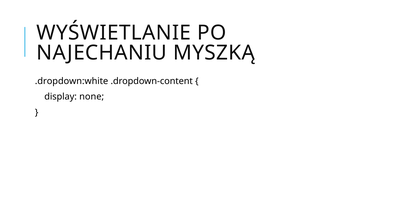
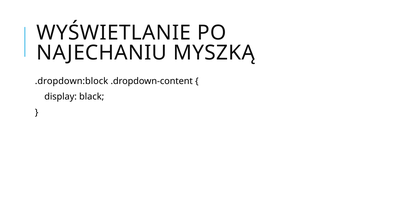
.dropdown:white: .dropdown:white -> .dropdown:block (72, 81)
none: none -> black (92, 97)
